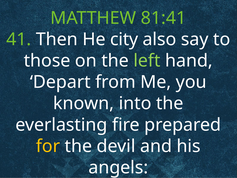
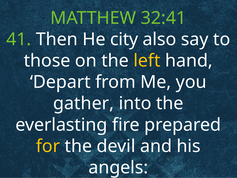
81:41: 81:41 -> 32:41 (163, 18)
left colour: light green -> yellow (147, 61)
known: known -> gather (84, 103)
